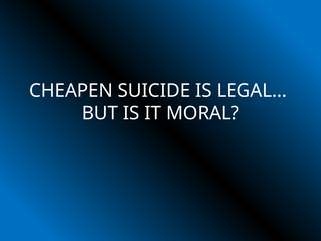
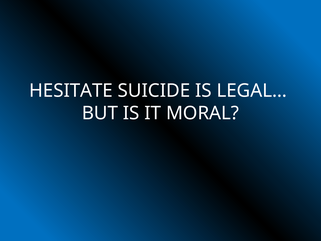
CHEAPEN: CHEAPEN -> HESITATE (71, 91)
